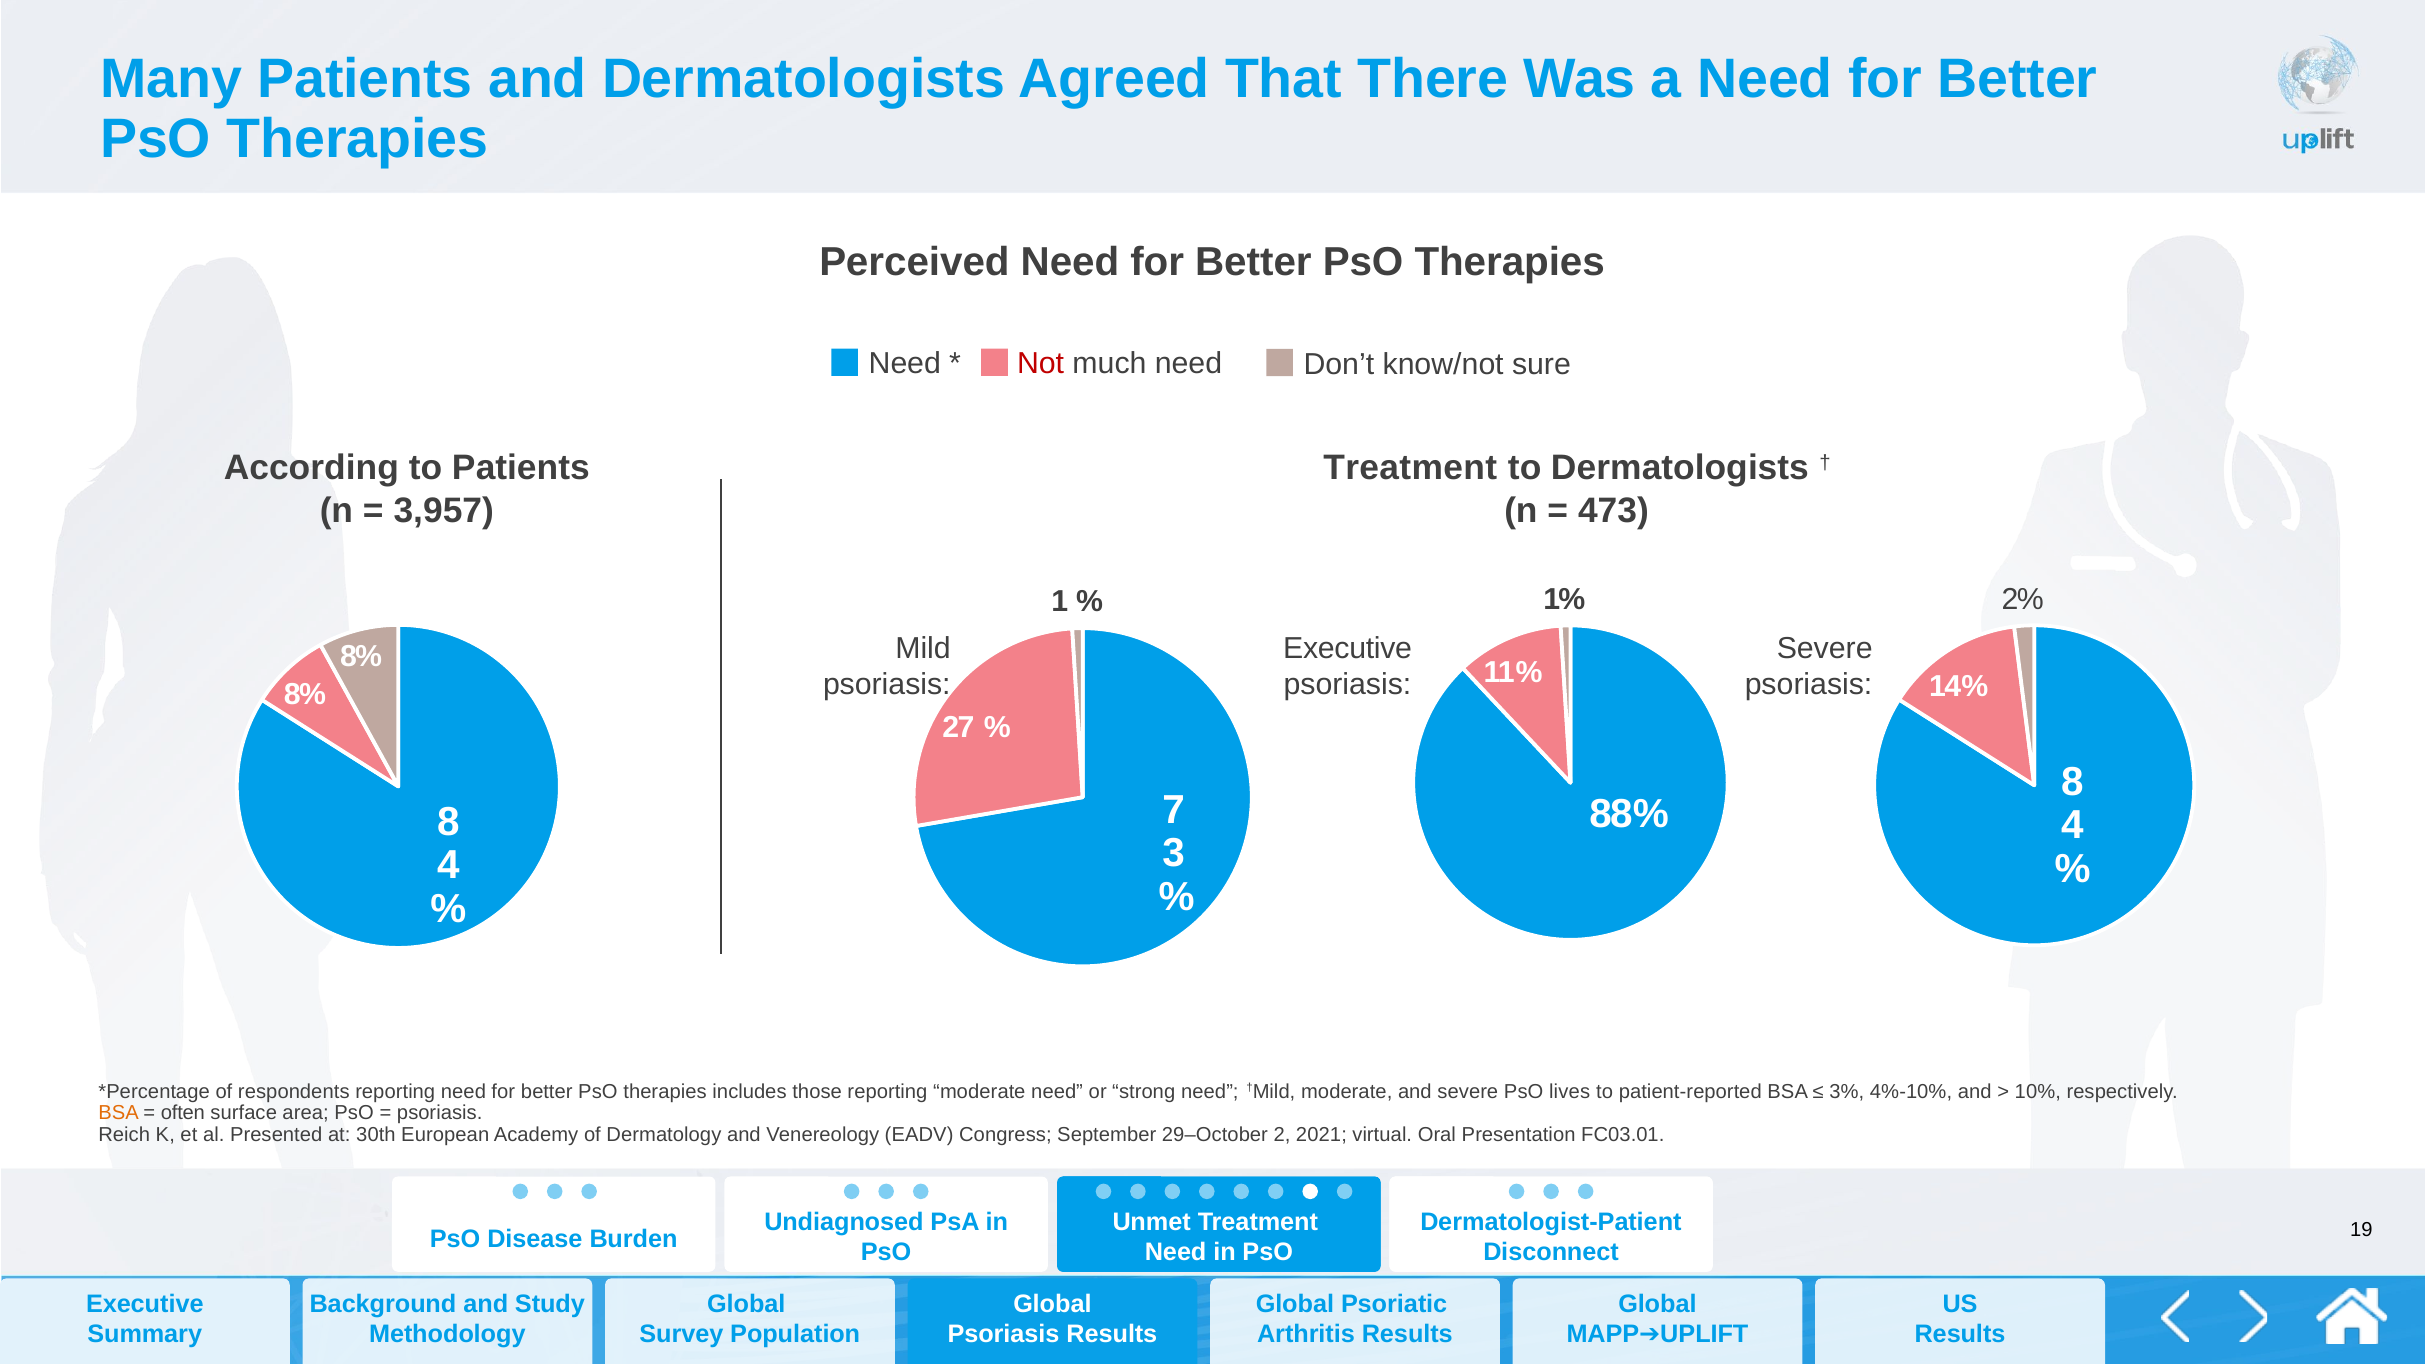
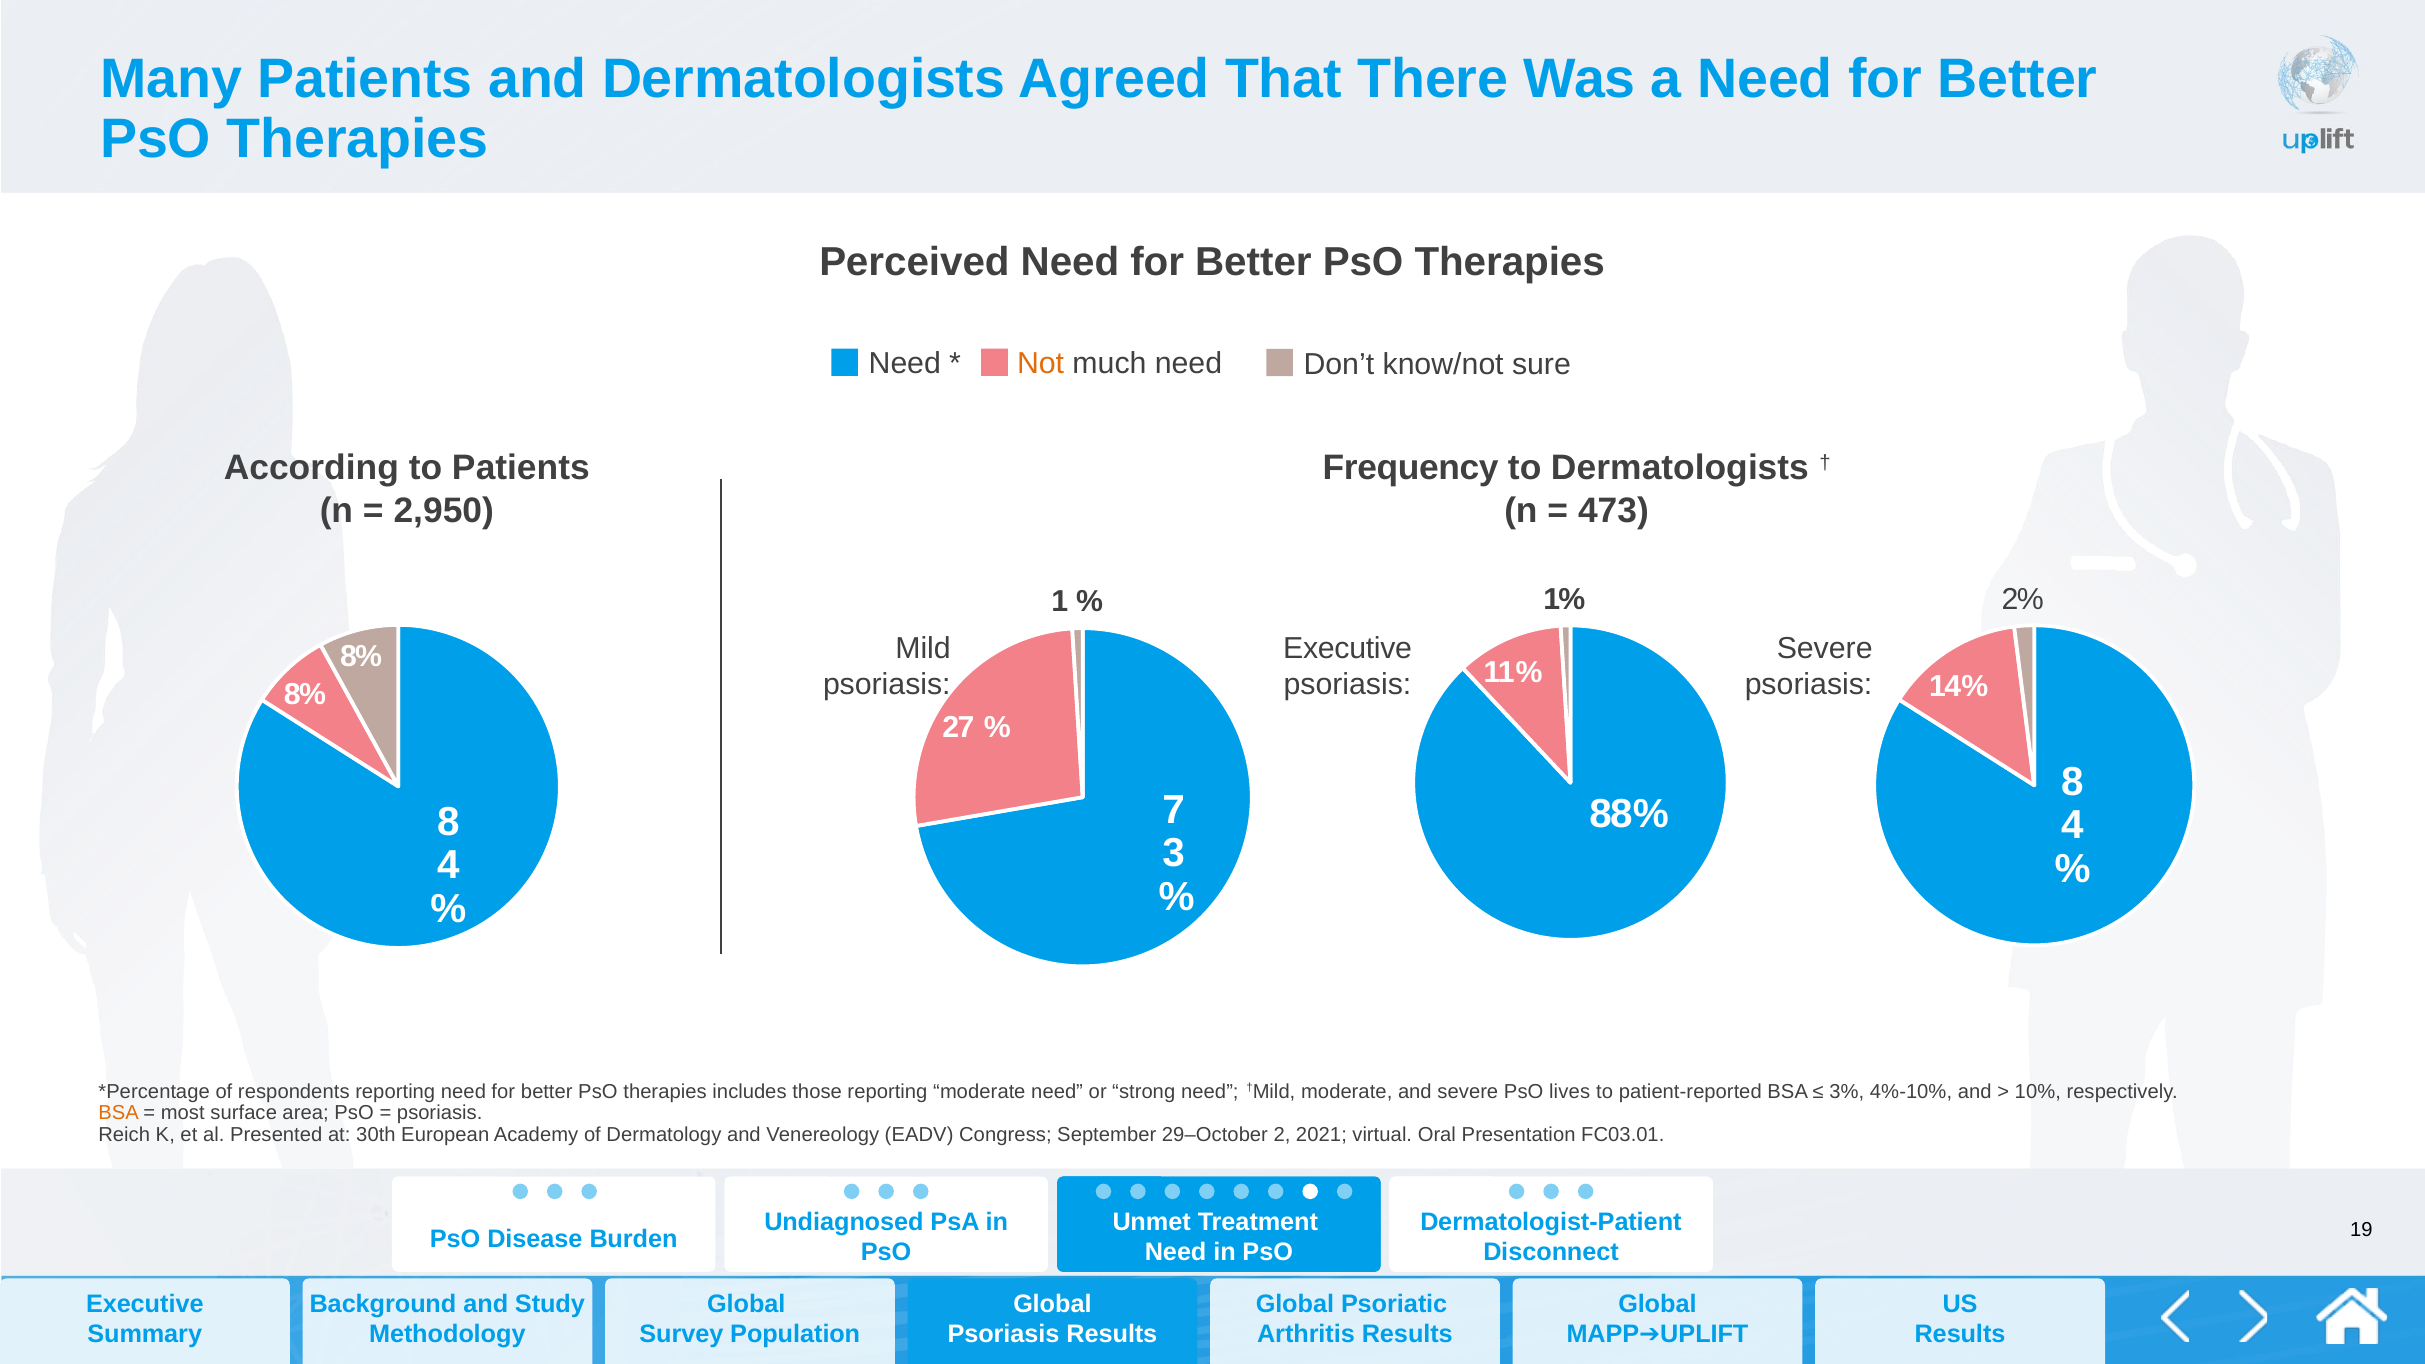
Not colour: red -> orange (1041, 364)
Treatment: Treatment -> Frequency (1411, 468)
3,957: 3,957 -> 2,950 (444, 511)
often: often -> most (183, 1113)
